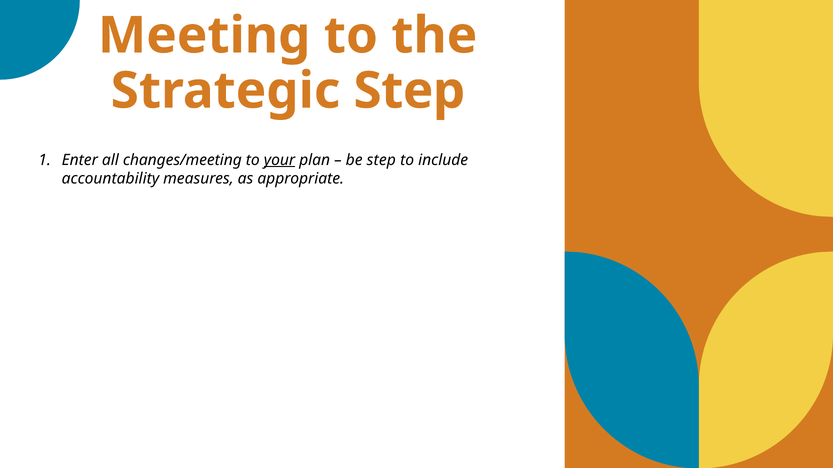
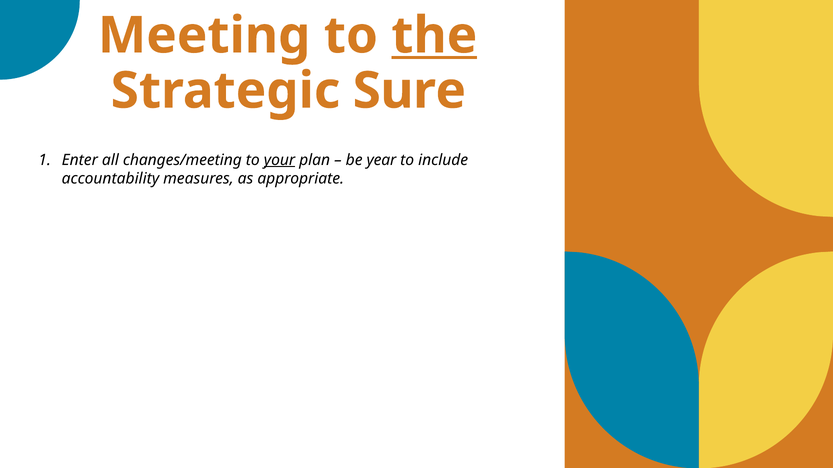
the underline: none -> present (434, 36)
Strategic Step: Step -> Sure (409, 91)
be step: step -> year (381, 160)
